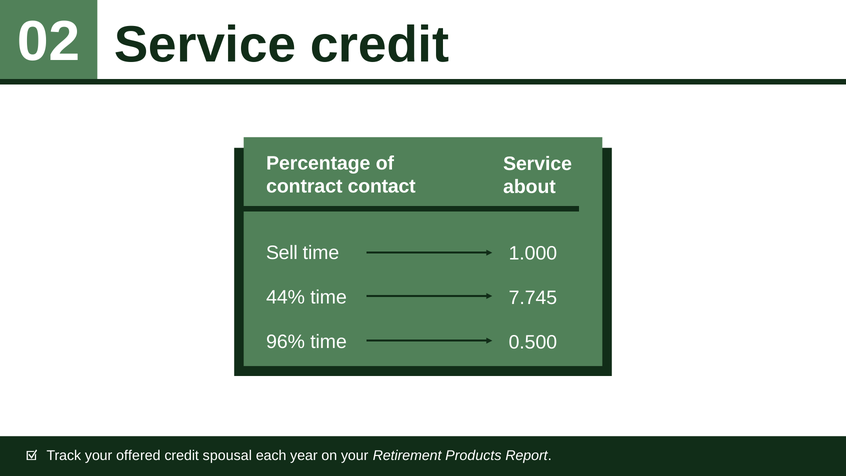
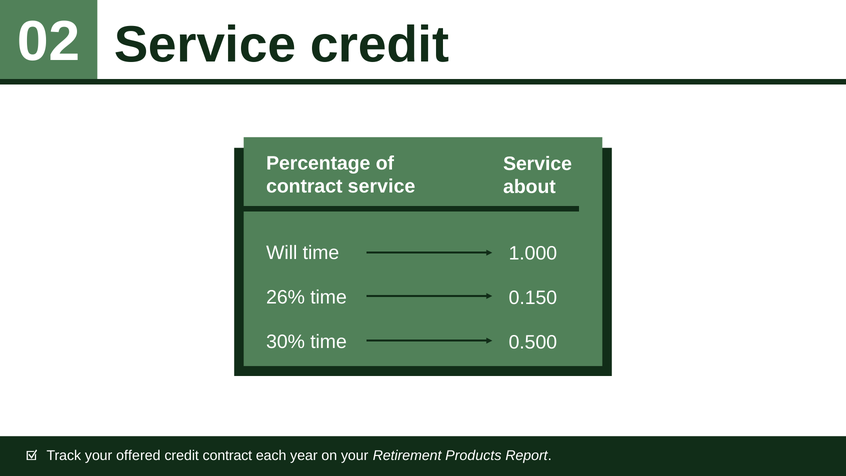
contract contact: contact -> service (382, 187)
Sell: Sell -> Will (282, 253)
44%: 44% -> 26% (286, 297)
7.745: 7.745 -> 0.150 (533, 298)
96%: 96% -> 30% (286, 342)
credit spousal: spousal -> contract (227, 456)
